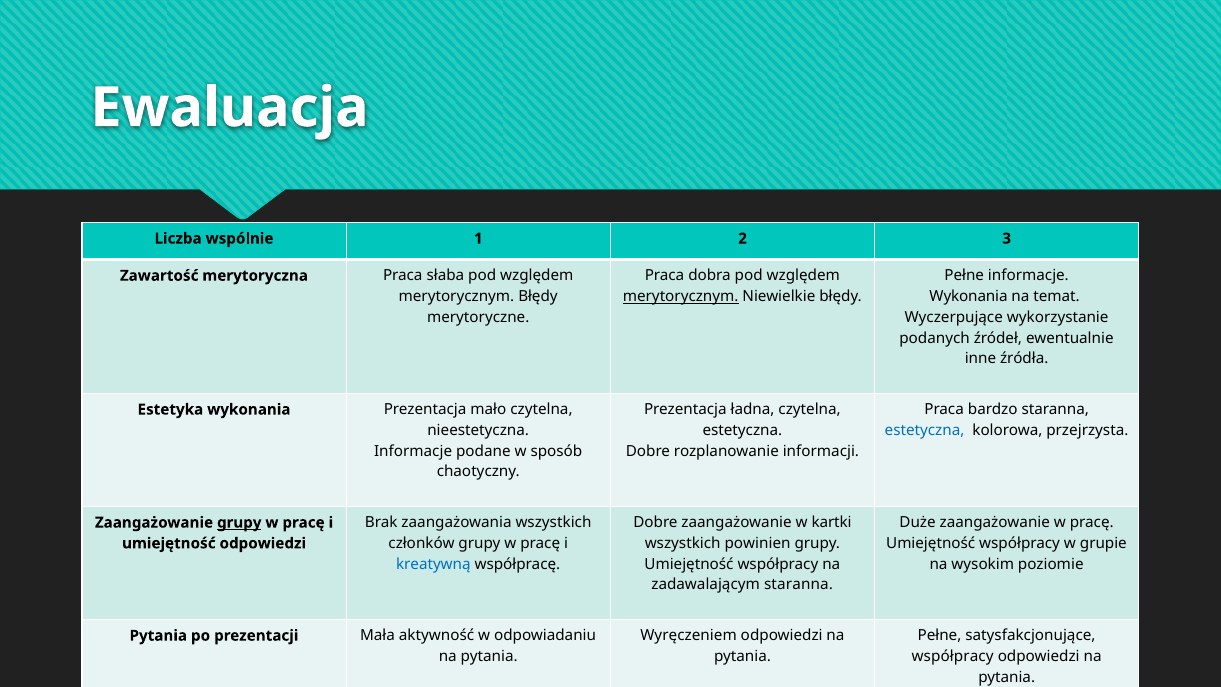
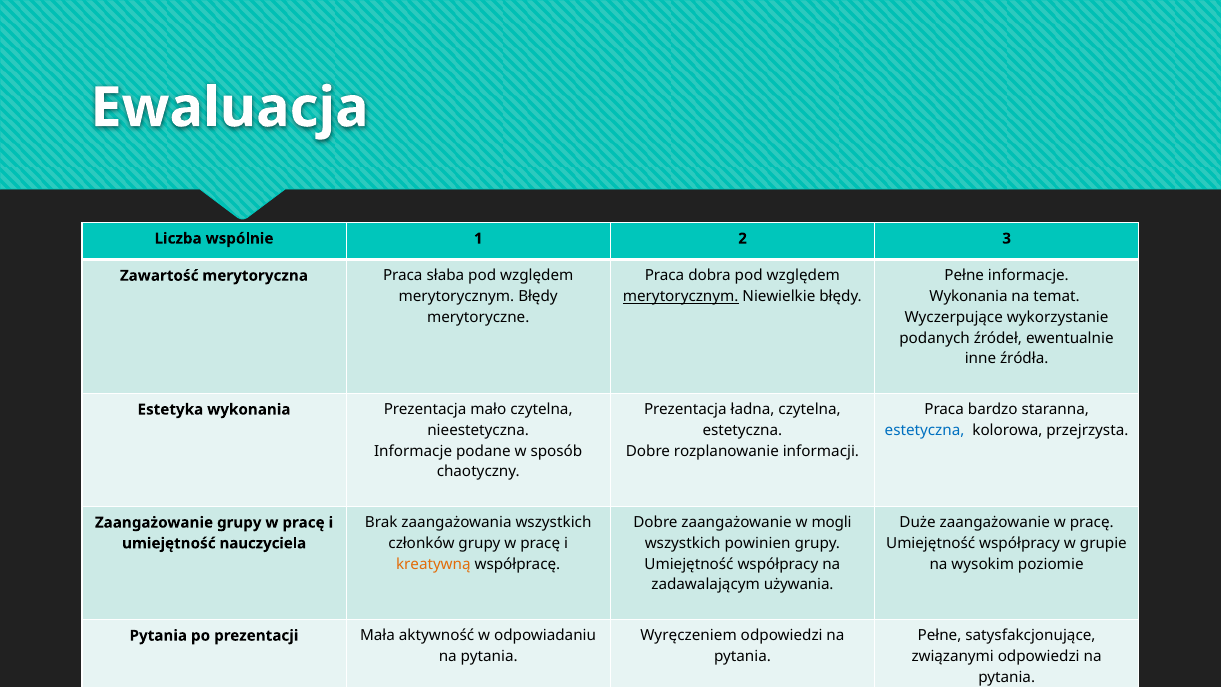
kartki: kartki -> mogli (832, 522)
grupy underline: present -> none (239, 522)
umiejętność odpowiedzi: odpowiedzi -> nauczyciela (263, 543)
kreatywną colour: blue -> orange (433, 564)
zadawalającym staranna: staranna -> używania (799, 585)
współpracy: współpracy -> związanymi (953, 656)
